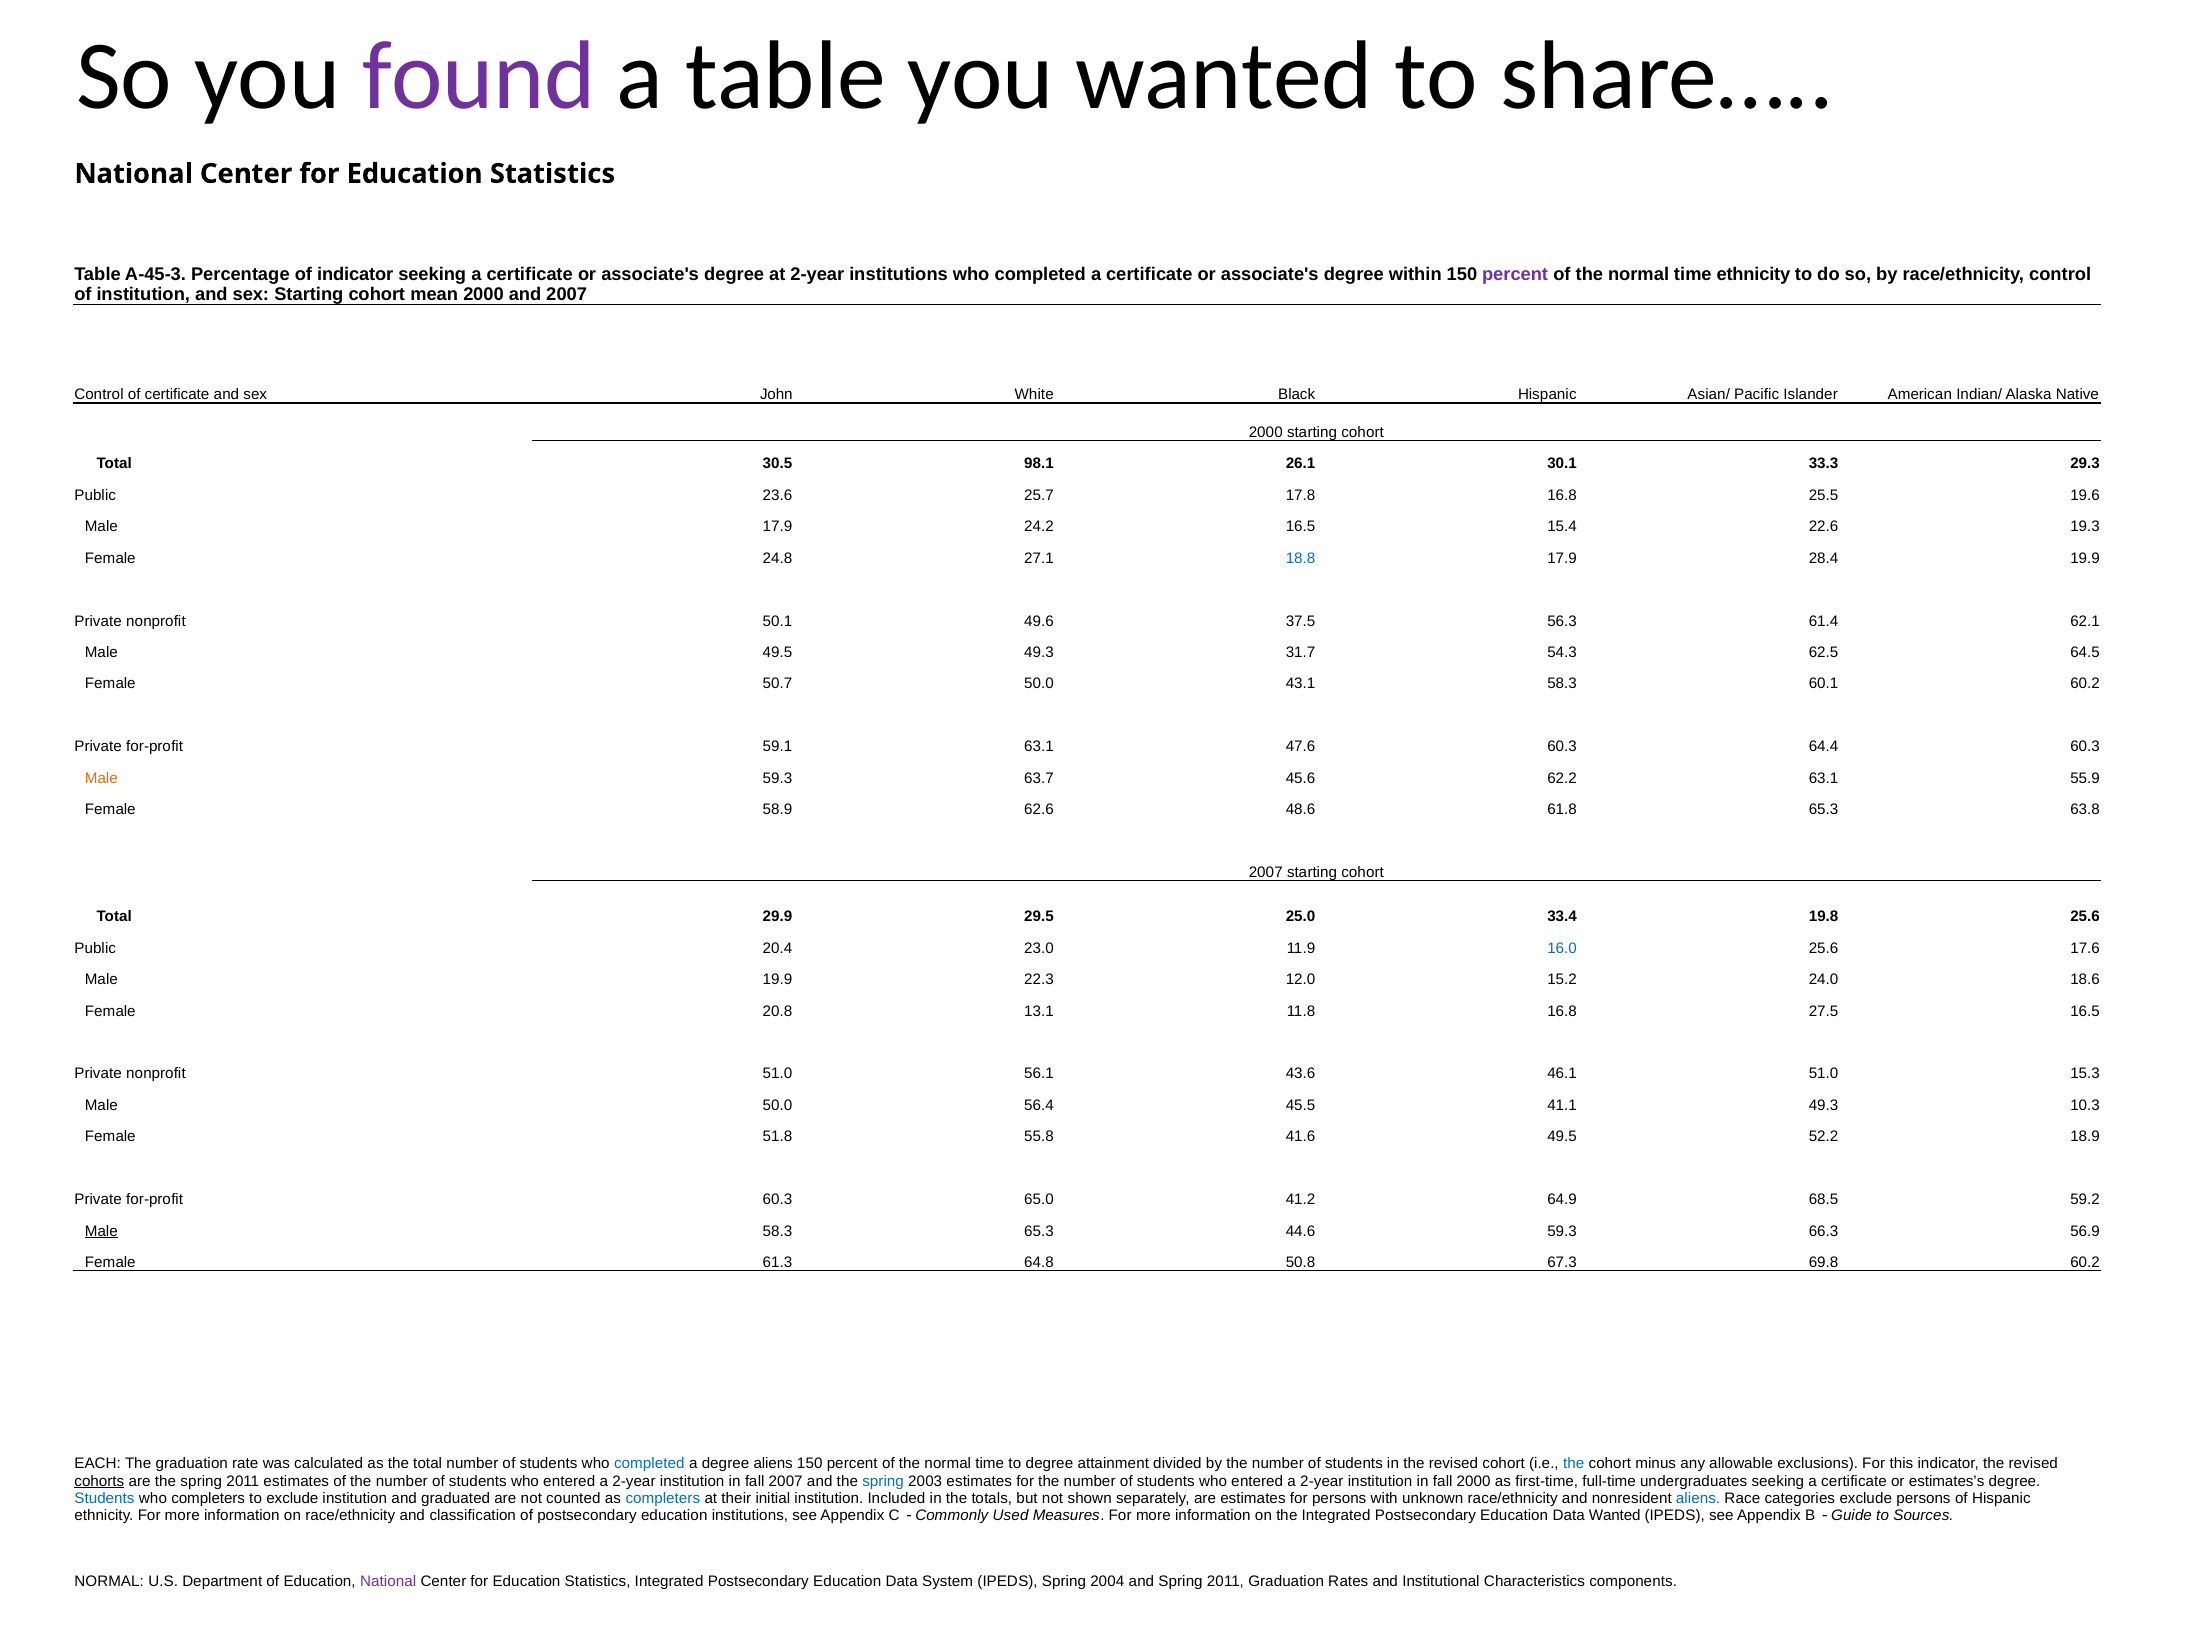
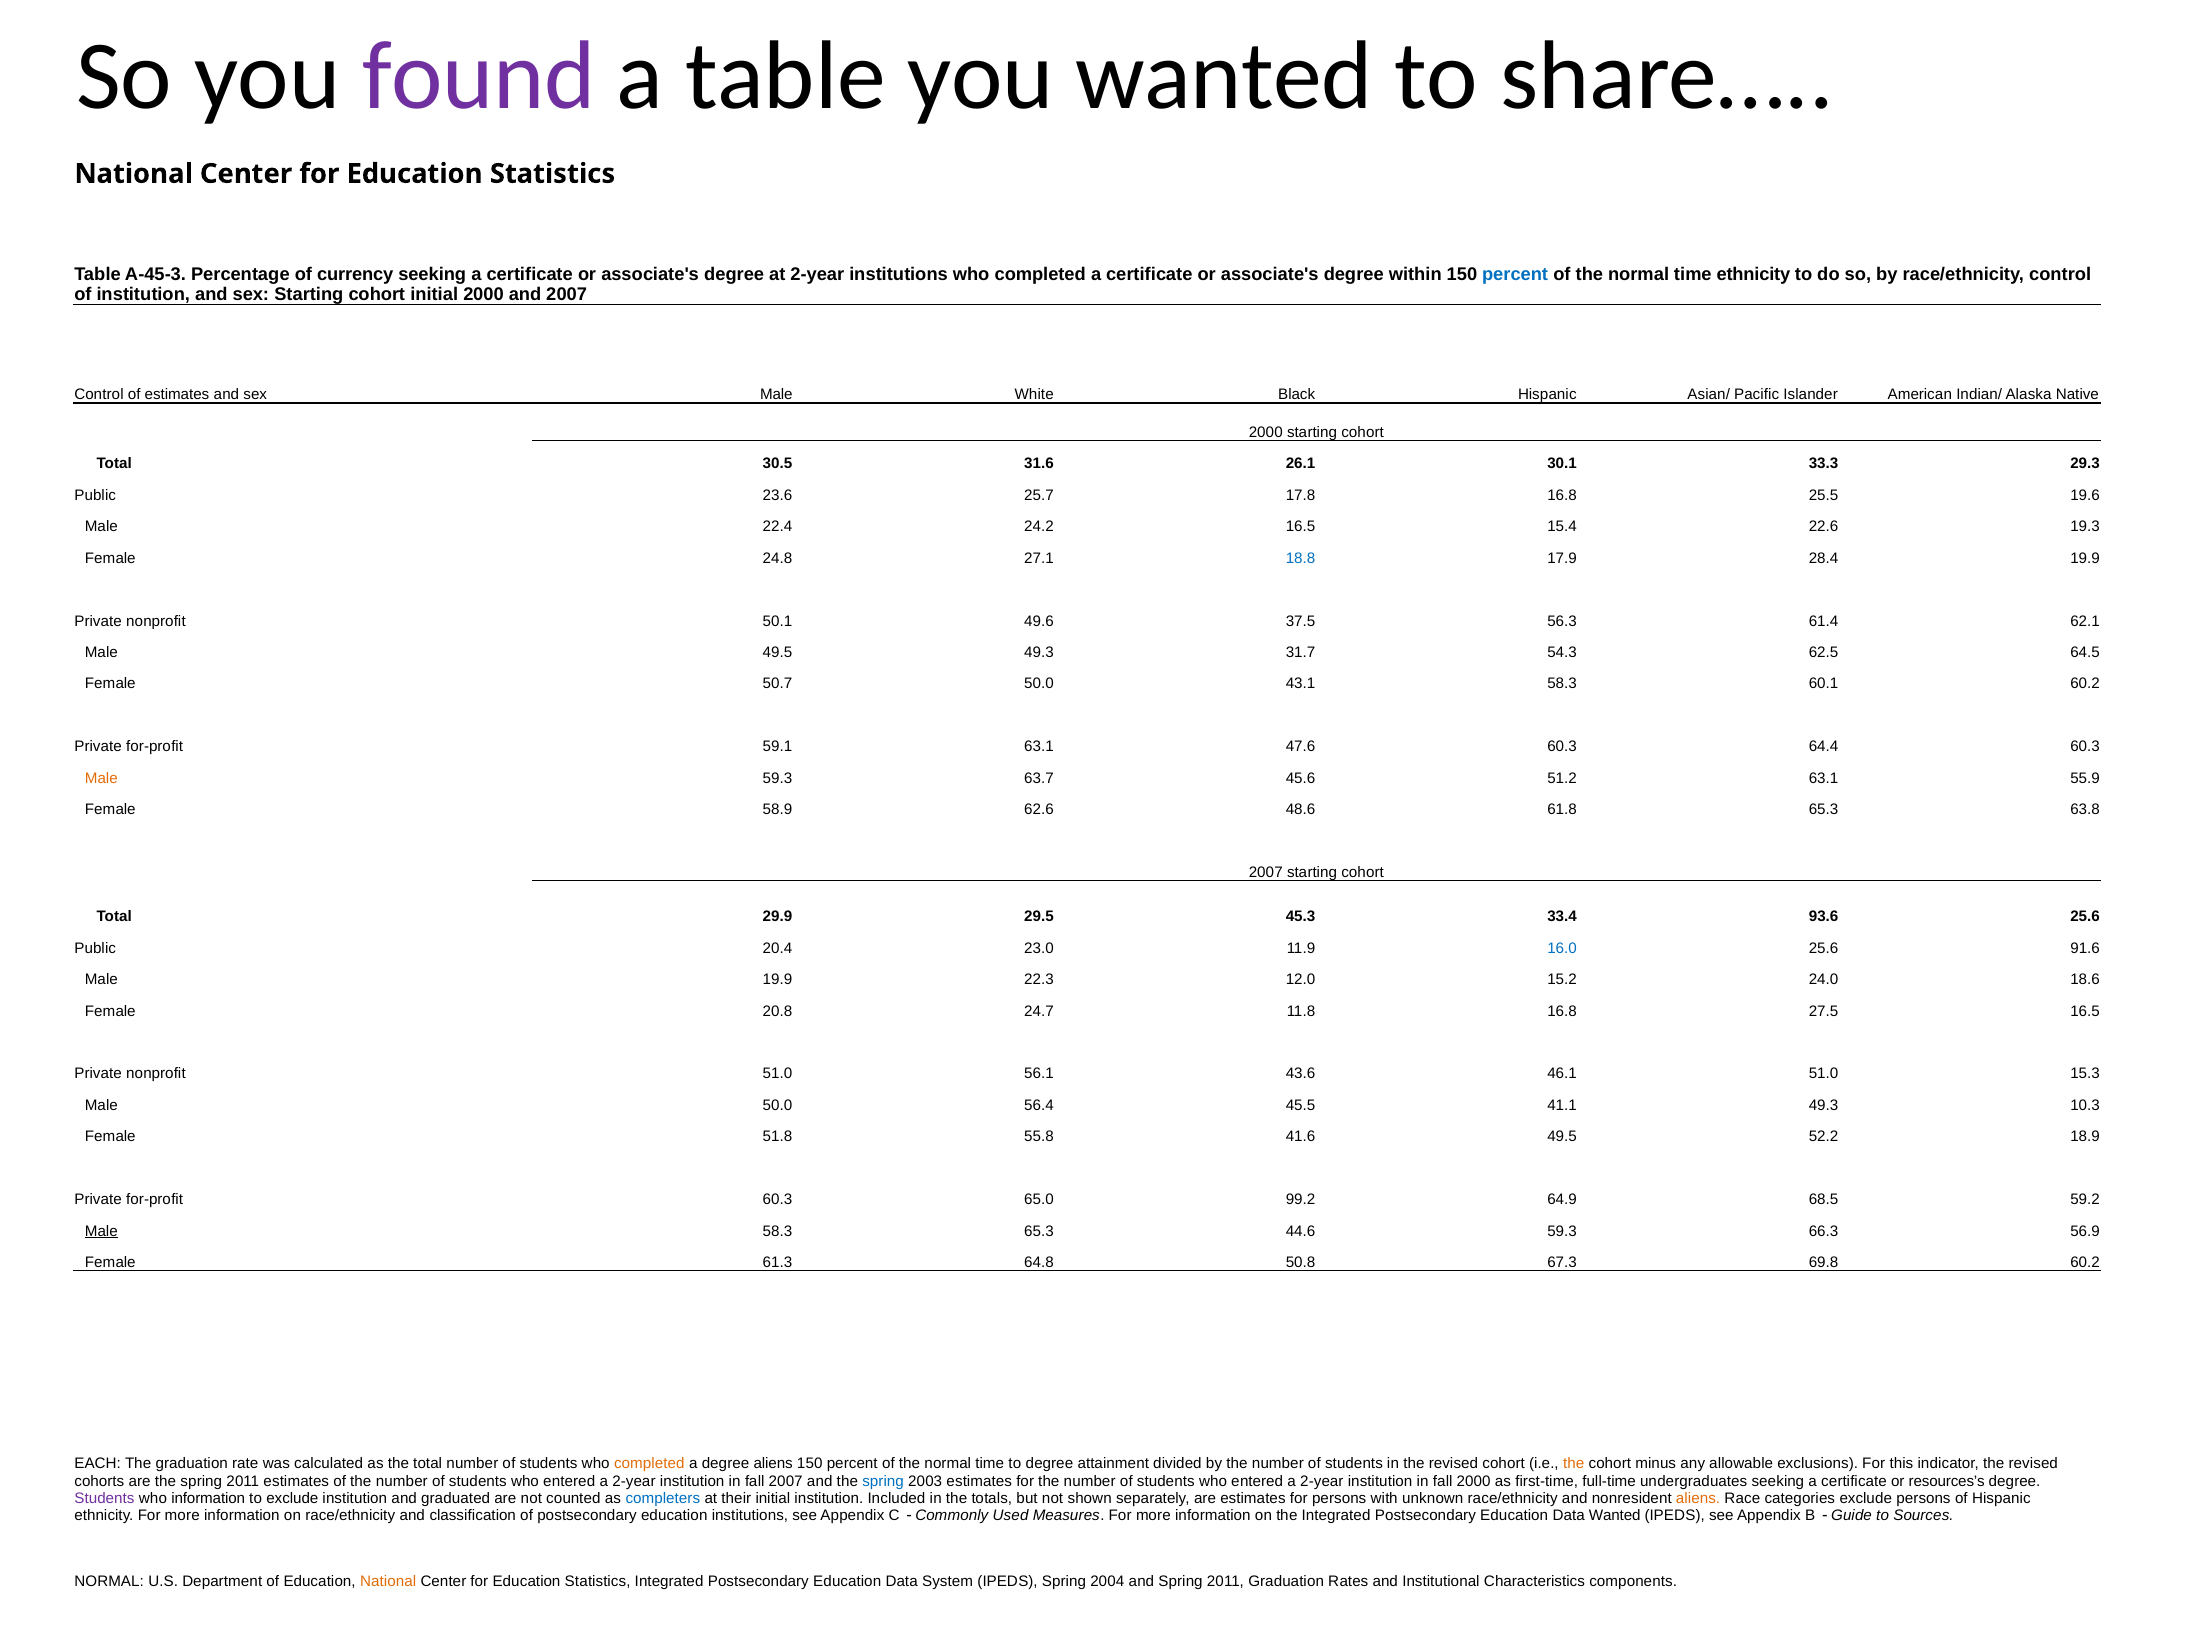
of indicator: indicator -> currency (355, 274)
percent colour: purple -> blue (1515, 274)
cohort mean: mean -> initial (434, 295)
of certificate: certificate -> estimates (177, 395)
sex John: John -> Male (776, 395)
98.1: 98.1 -> 31.6 (1039, 464)
Male 17.9: 17.9 -> 22.4 (778, 527)
62.2: 62.2 -> 51.2 (1562, 778)
25.0: 25.0 -> 45.3 (1301, 917)
19.8: 19.8 -> 93.6 (1824, 917)
17.6: 17.6 -> 91.6 (2085, 948)
13.1: 13.1 -> 24.7 (1039, 1011)
41.2: 41.2 -> 99.2 (1301, 1199)
completed colour: blue -> orange (649, 1464)
the colour: blue -> orange (1574, 1464)
cohorts underline: present -> none (99, 1481)
estimates’s: estimates’s -> resources’s (1947, 1481)
Students colour: blue -> purple (104, 1498)
who completers: completers -> information (208, 1498)
aliens colour: blue -> orange (1698, 1498)
National colour: purple -> orange (388, 1581)
